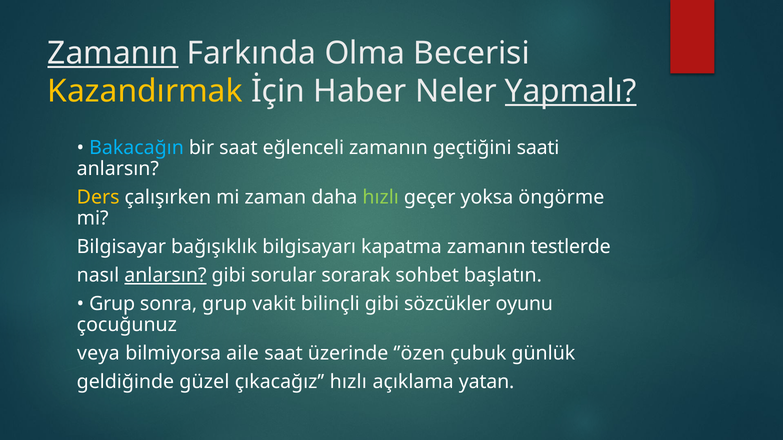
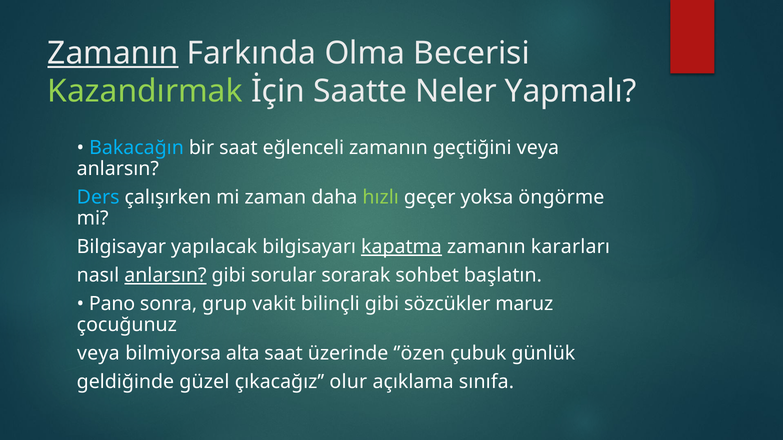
Kazandırmak colour: yellow -> light green (145, 92)
Haber: Haber -> Saatte (360, 92)
Yapmalı underline: present -> none (571, 92)
geçtiğini saati: saati -> veya (538, 148)
Ders colour: yellow -> light blue (98, 198)
bağışıklık: bağışıklık -> yapılacak (214, 247)
kapatma underline: none -> present (401, 247)
testlerde: testlerde -> kararları (570, 247)
Grup: Grup -> Pano (112, 304)
oyunu: oyunu -> maruz (524, 304)
aile: aile -> alta (243, 354)
çıkacağız hızlı: hızlı -> olur (348, 382)
yatan: yatan -> sınıfa (486, 382)
